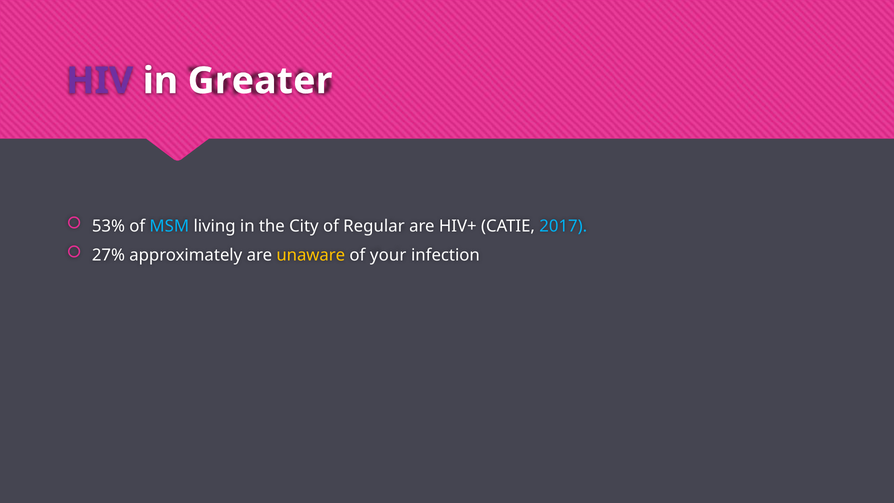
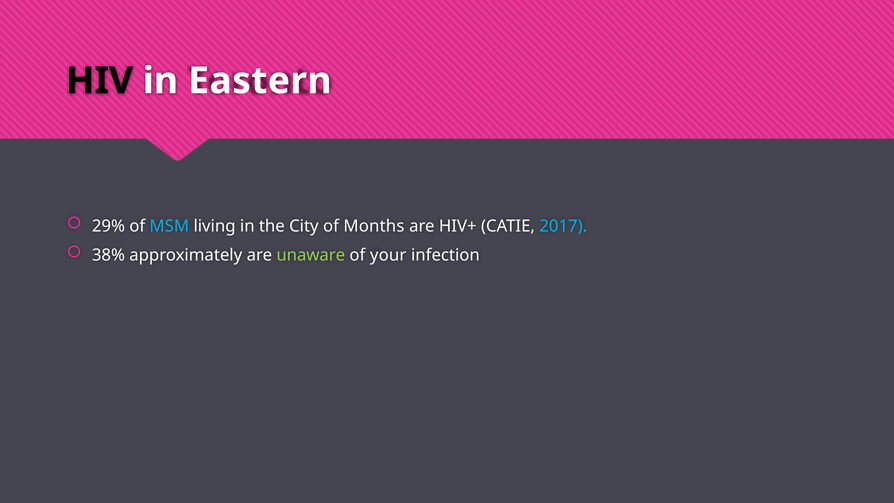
HIV colour: purple -> black (100, 81)
Greater: Greater -> Eastern (260, 81)
53%: 53% -> 29% (108, 226)
Regular: Regular -> Months (374, 226)
27%: 27% -> 38% (108, 255)
unaware colour: yellow -> light green (311, 255)
